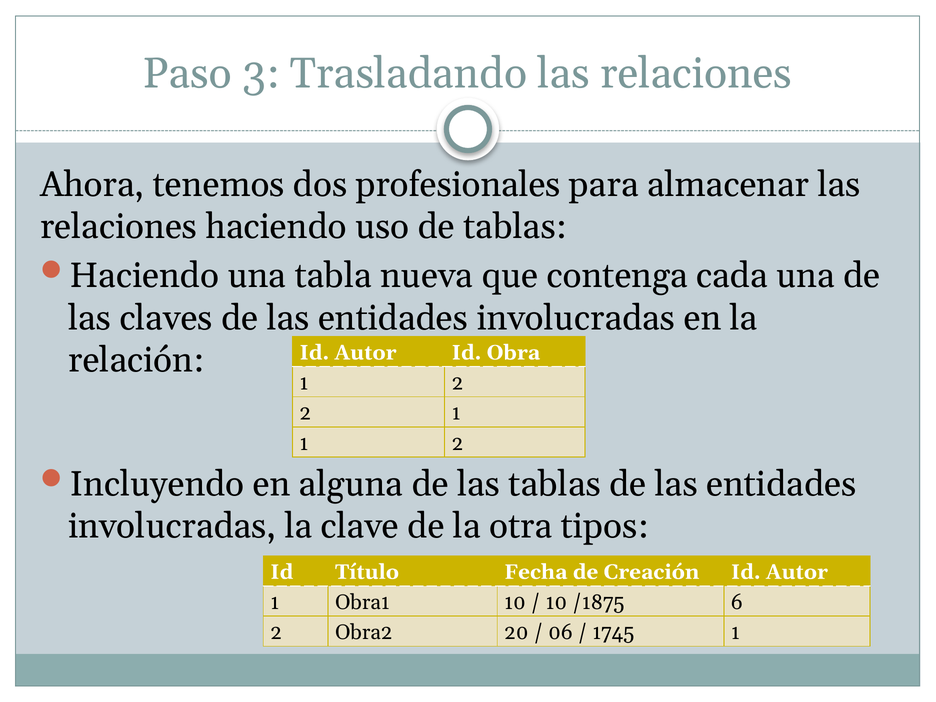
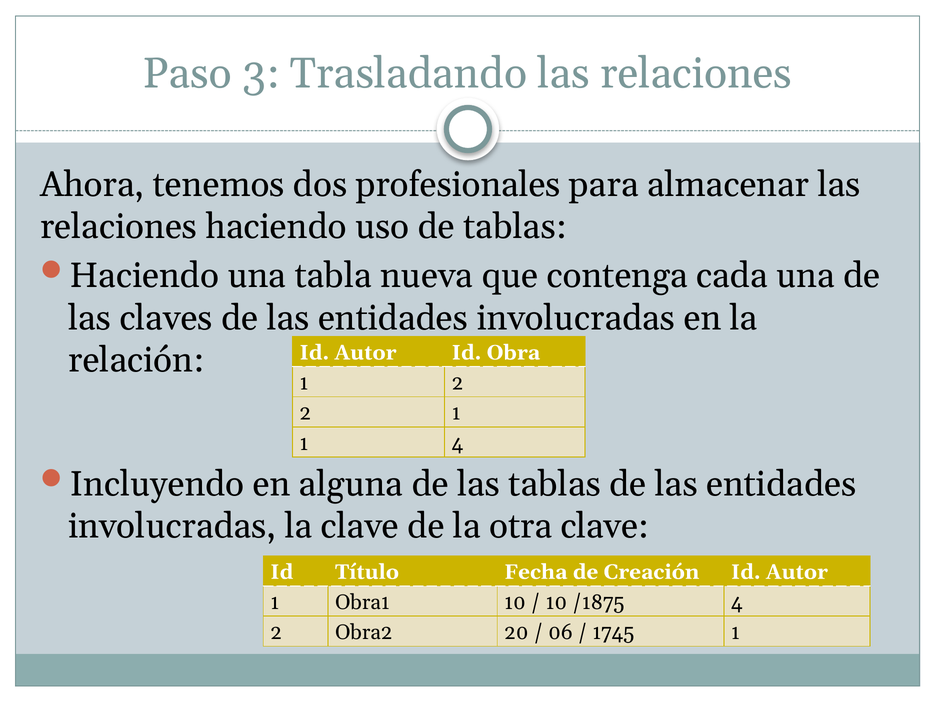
2: 2 -> 4 (457, 443)
otra tipos: tipos -> clave (605, 526)
/1875 6: 6 -> 4 (737, 602)
